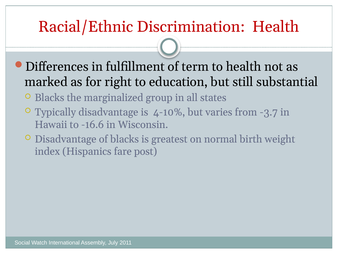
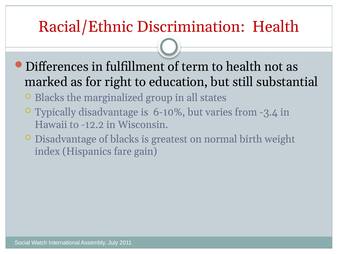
4-10%: 4-10% -> 6-10% (169, 112)
-3.7: -3.7 -> -3.4 (269, 112)
-16.6: -16.6 -> -12.2 (93, 124)
post: post -> gain (146, 151)
